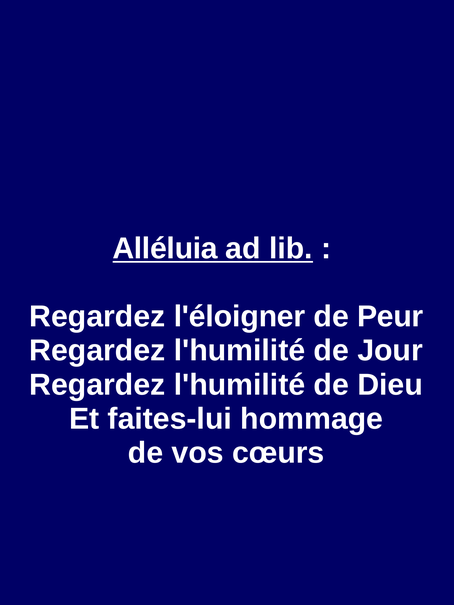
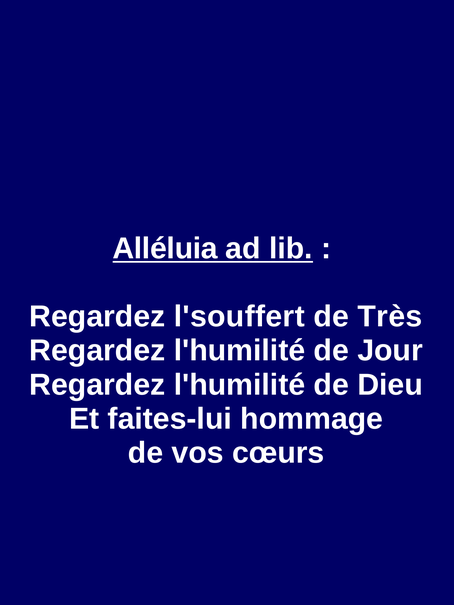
l'éloigner: l'éloigner -> l'souffert (239, 317)
Peur: Peur -> Très (390, 317)
